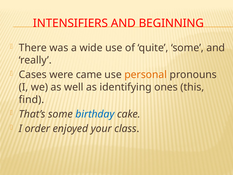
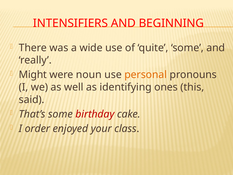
Cases: Cases -> Might (33, 75)
came: came -> noun (89, 75)
find: find -> said (32, 99)
birthday colour: blue -> red (95, 114)
